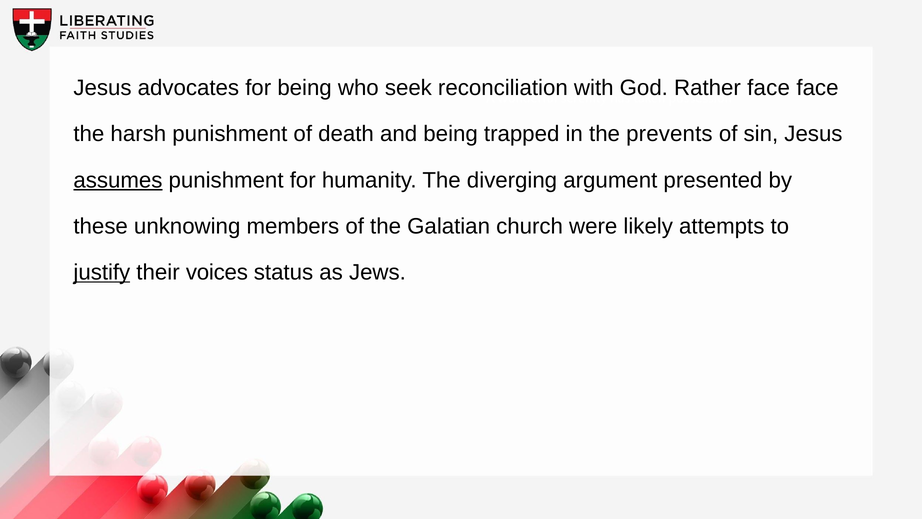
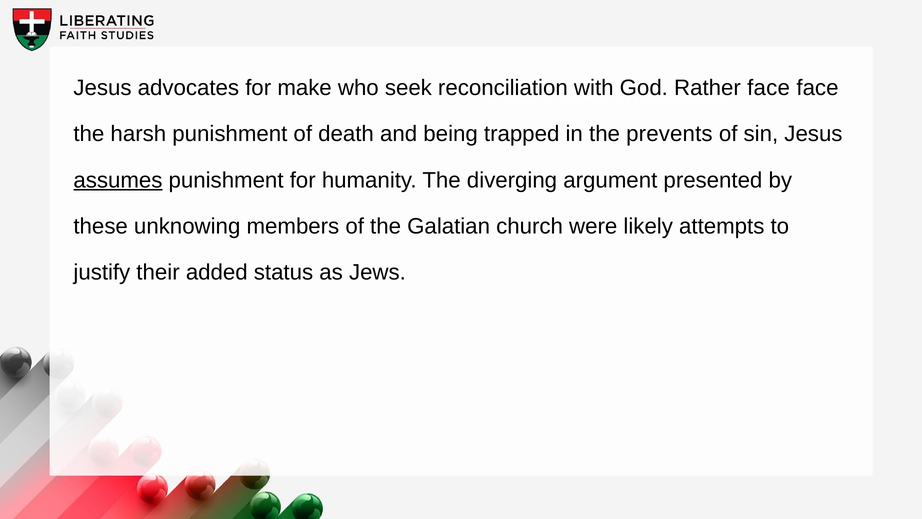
for being: being -> make (305, 88)
justify underline: present -> none (102, 272)
voices: voices -> added (217, 272)
